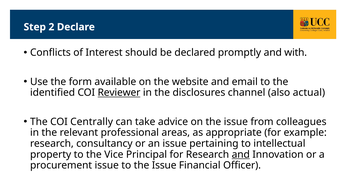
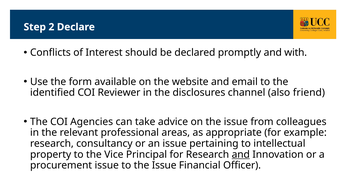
Reviewer underline: present -> none (119, 92)
actual: actual -> friend (309, 92)
Centrally: Centrally -> Agencies (92, 121)
